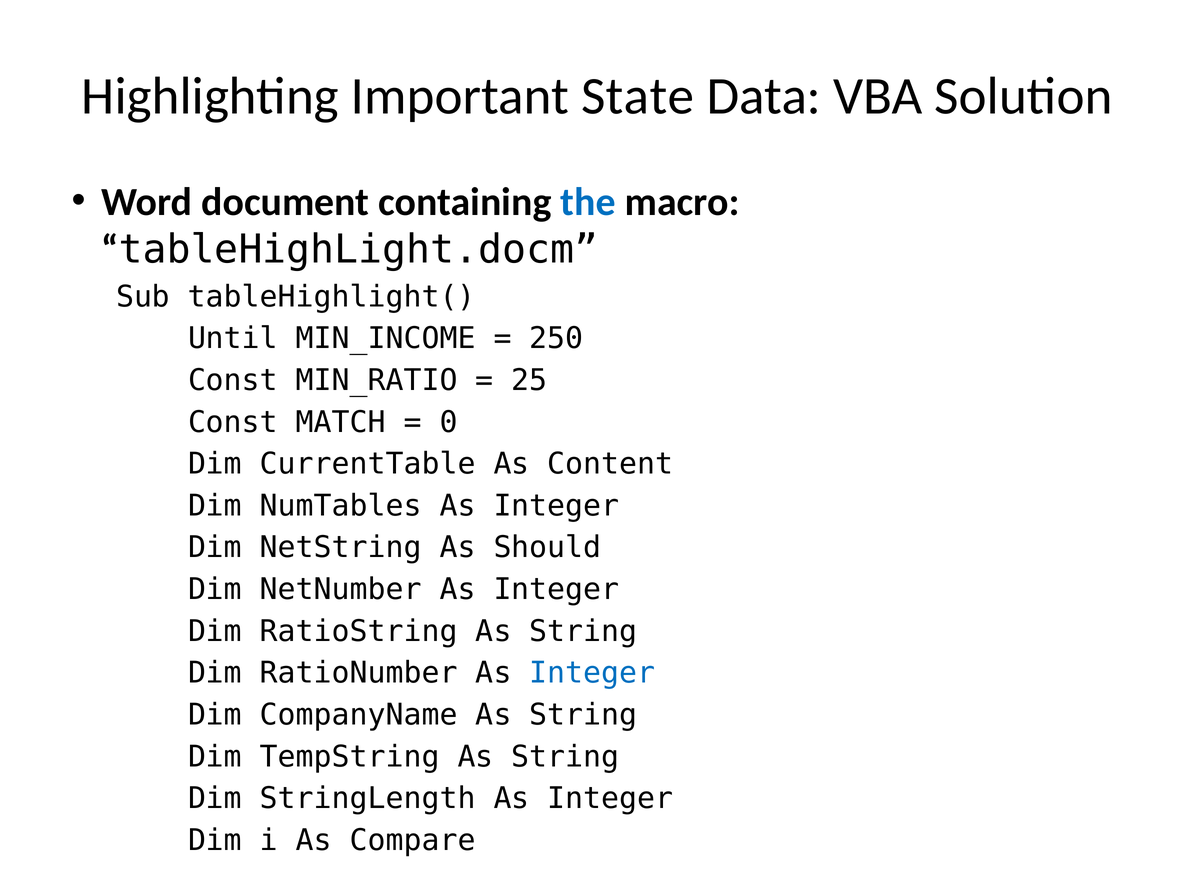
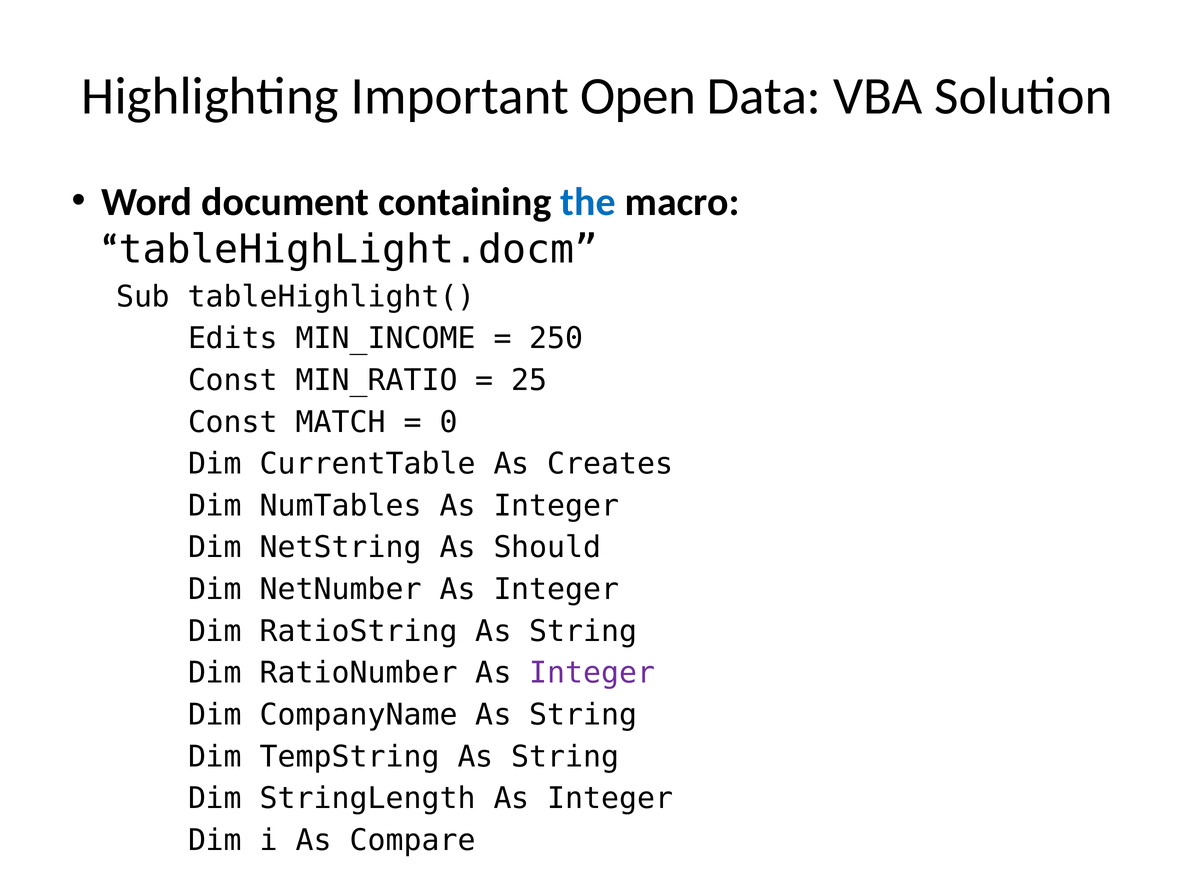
State: State -> Open (638, 96)
Until: Until -> Edits (233, 339)
Content: Content -> Creates (610, 464)
Integer colour: blue -> purple (592, 673)
